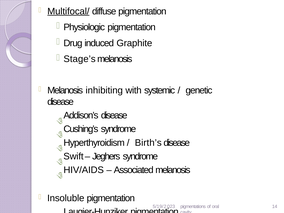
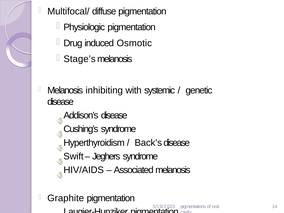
Multifocal/ underline: present -> none (68, 11)
Graphite: Graphite -> Osmotic (134, 43)
Birth’s: Birth’s -> Back’s (148, 143)
Insoluble: Insoluble -> Graphite (66, 198)
